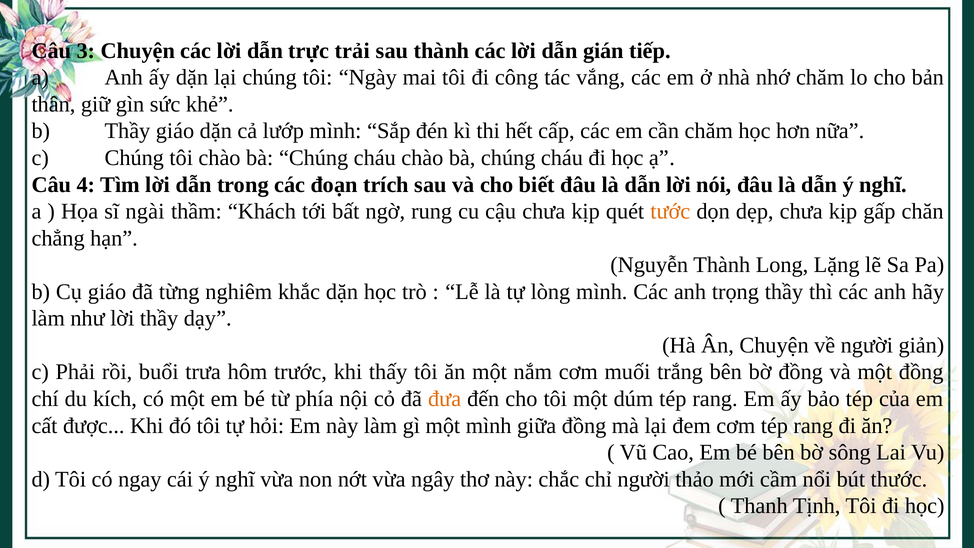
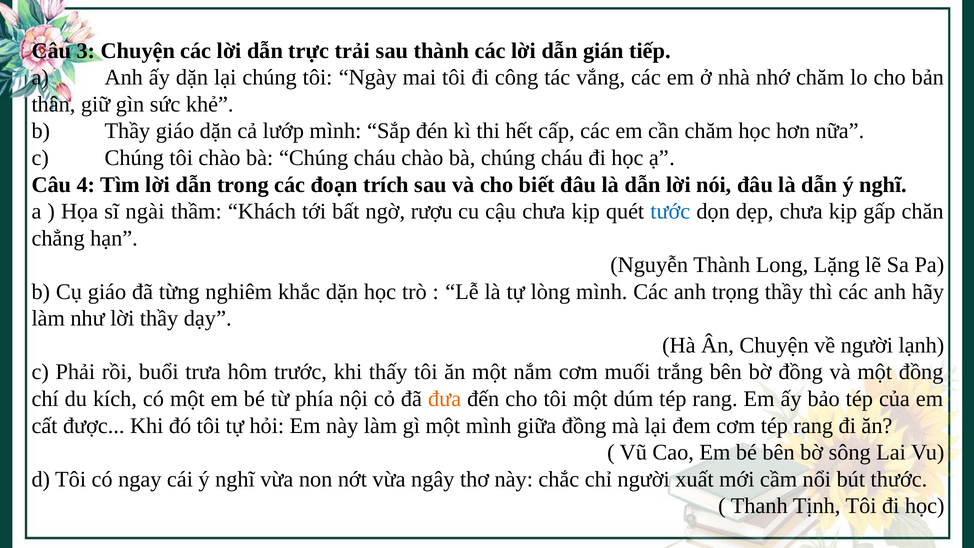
rung: rung -> rượu (432, 211)
tước colour: orange -> blue (670, 211)
giản: giản -> lạnh (921, 345)
thảo: thảo -> xuất (695, 479)
